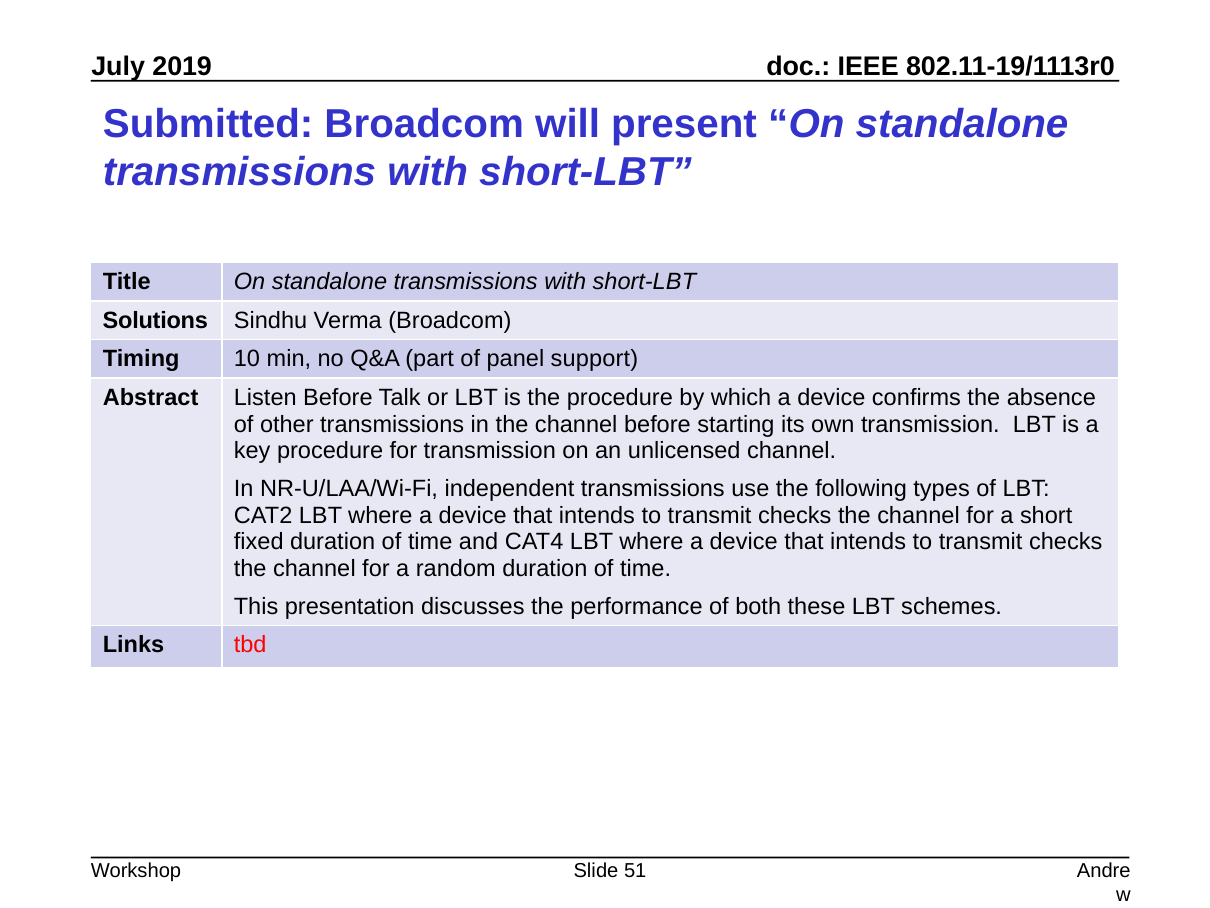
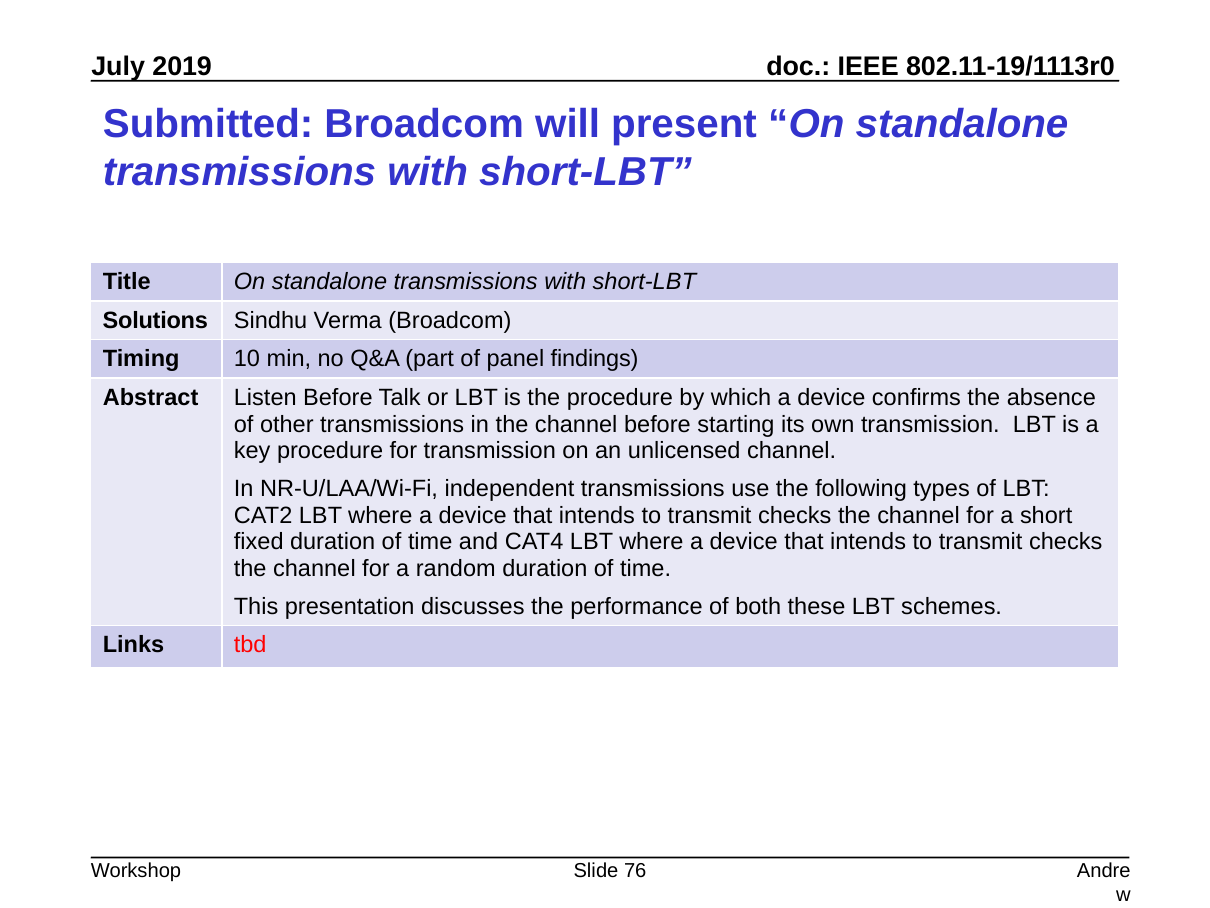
support: support -> findings (595, 359)
51: 51 -> 76 (635, 870)
